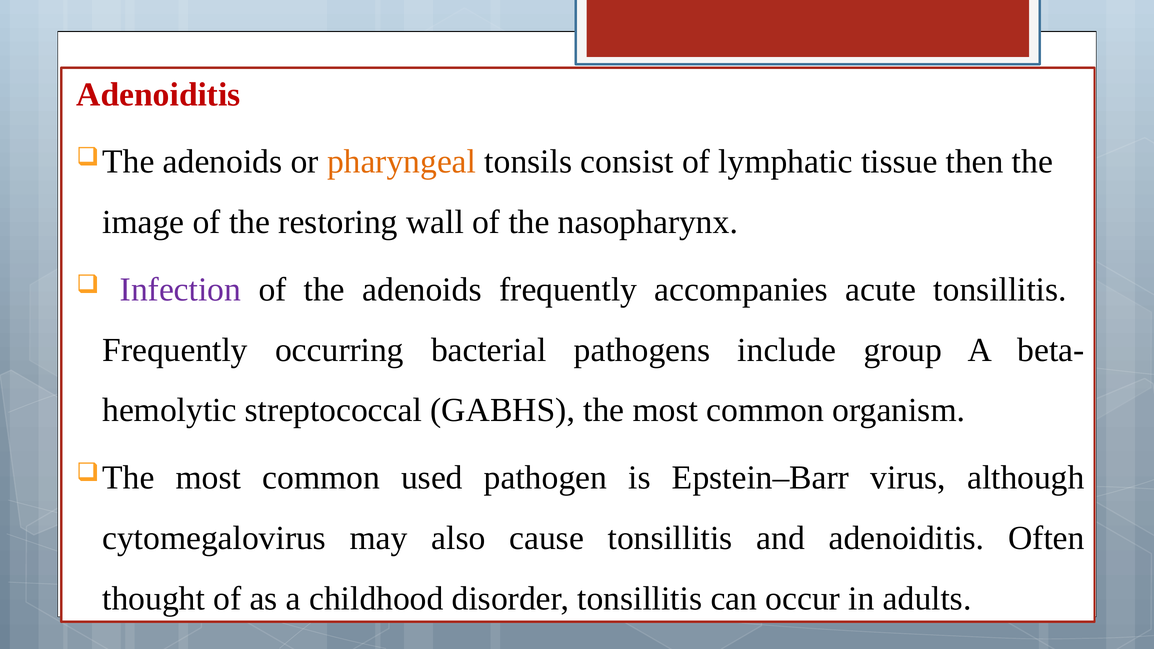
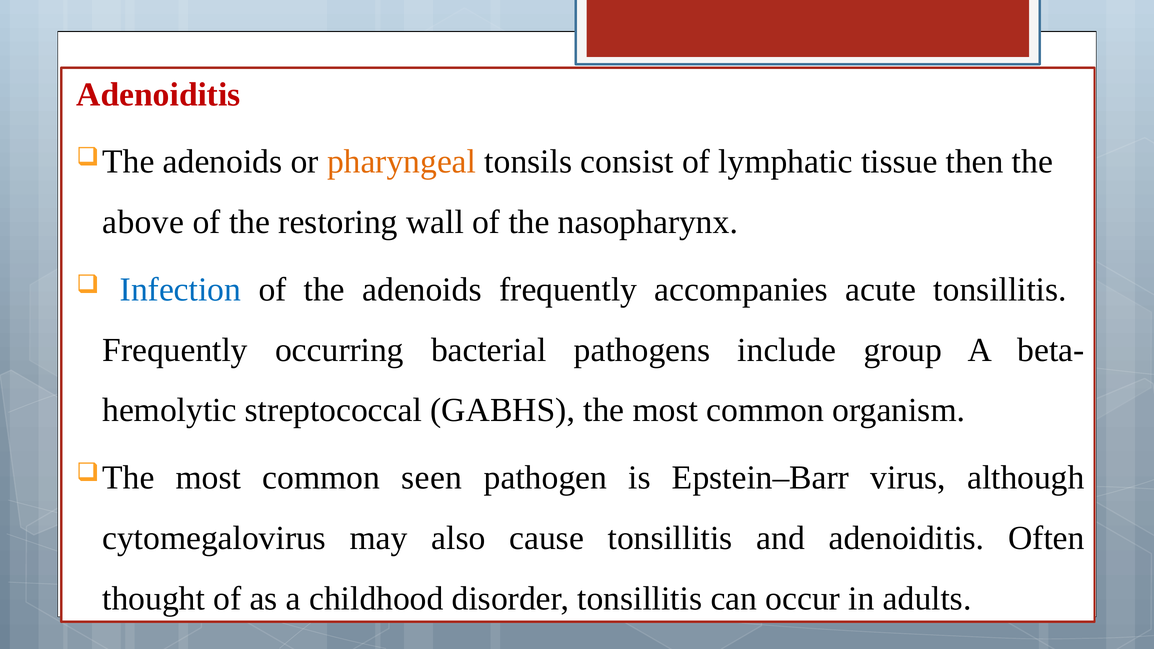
image: image -> above (143, 222)
Infection colour: purple -> blue (180, 290)
used: used -> seen (432, 478)
